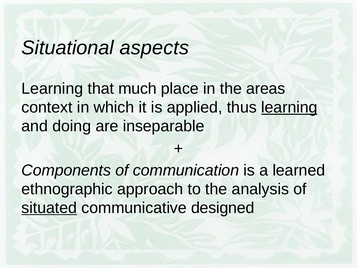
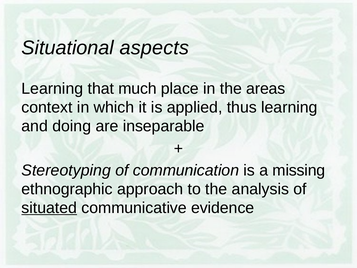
learning underline: present -> none (289, 107)
Components: Components -> Stereotyping (66, 170)
learned: learned -> missing (299, 170)
designed: designed -> evidence (223, 208)
